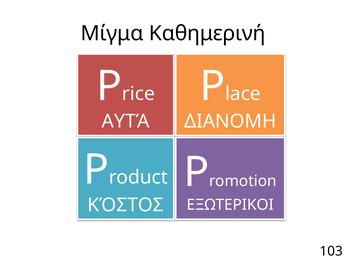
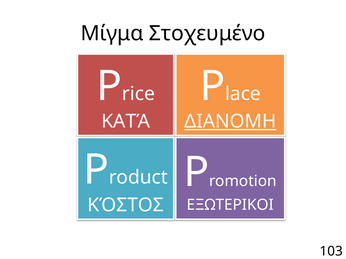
Καθημερινή: Καθημερινή -> Στοχευμένο (207, 33)
ΑΥΤΆ: ΑΥΤΆ -> ΚΑΤΆ (126, 122)
ΔΙΑΝΟΜΗ underline: none -> present (230, 122)
